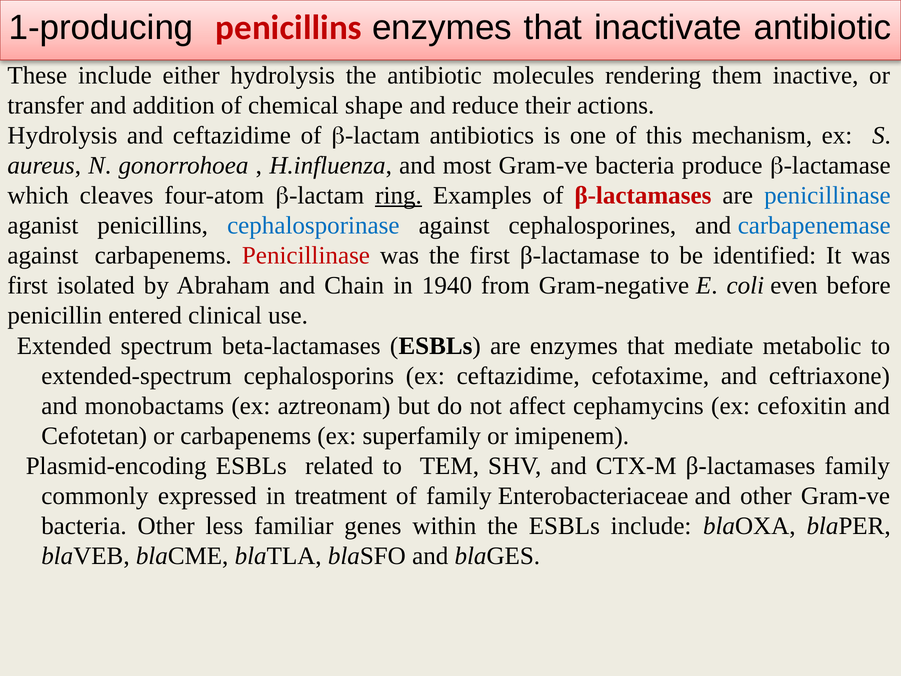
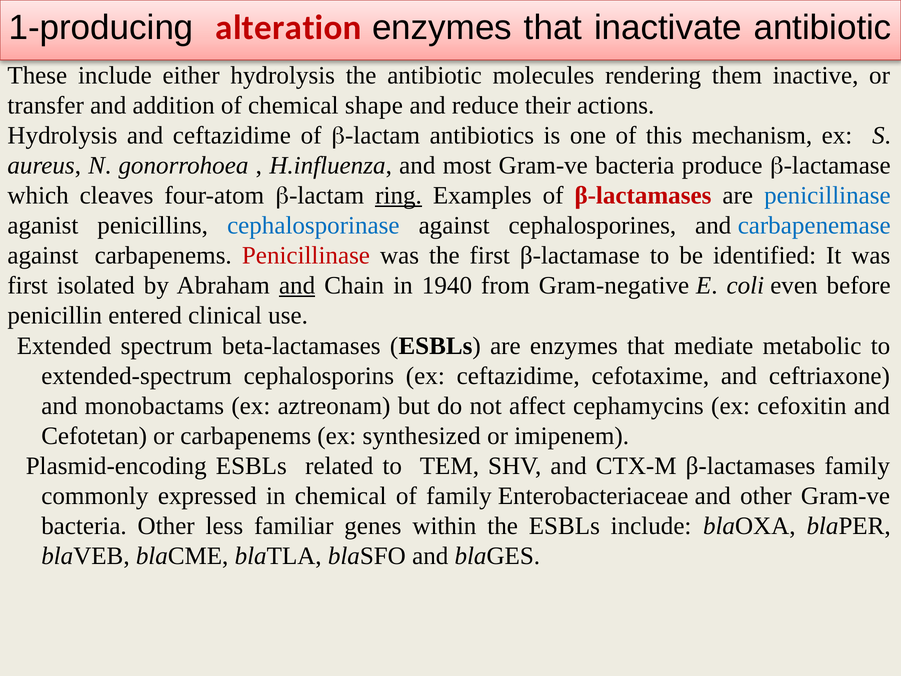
1-producing penicillins: penicillins -> alteration (289, 28)
and underline: none -> present (297, 286)
superfamily: superfamily -> synthesized (422, 436)
in treatment: treatment -> chemical (341, 496)
